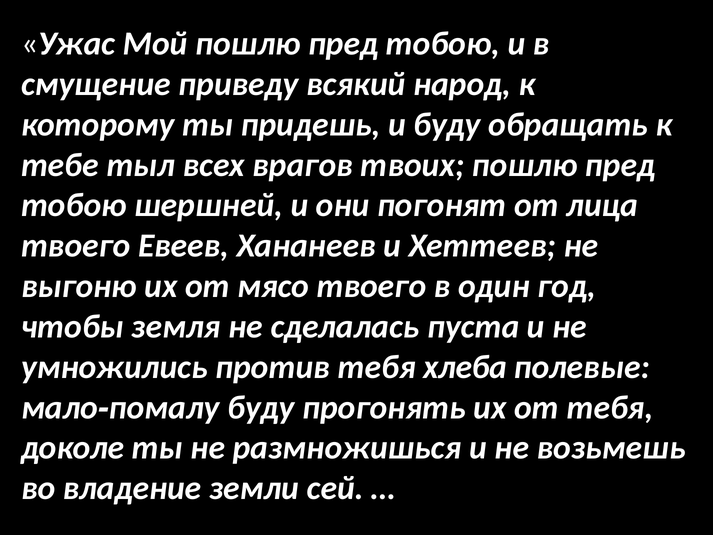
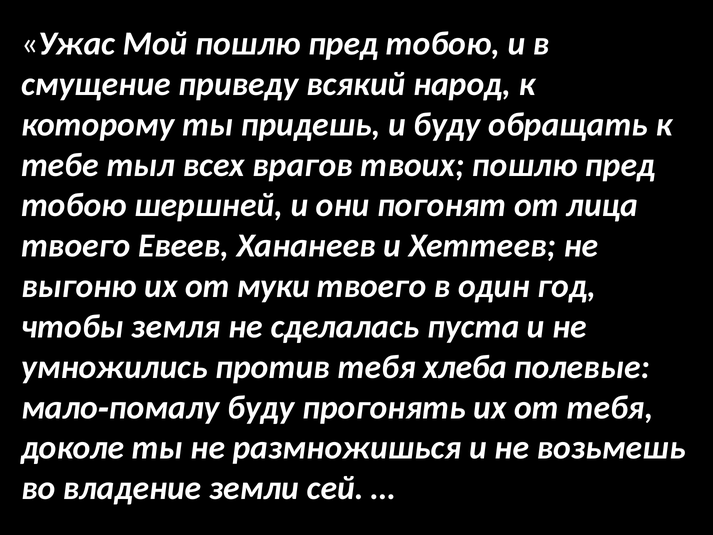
мясо: мясо -> муки (273, 286)
